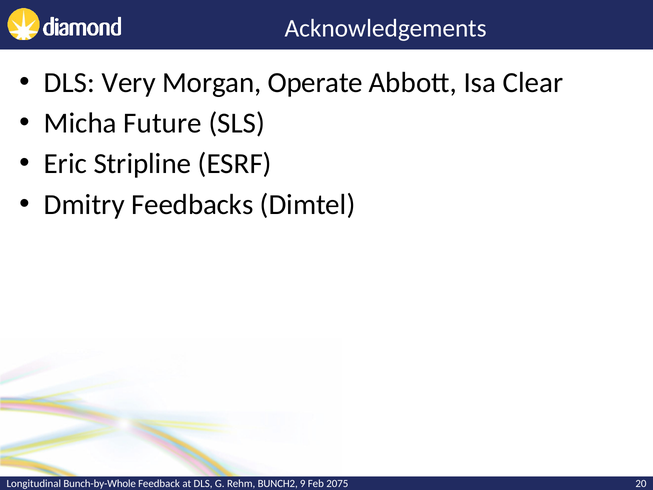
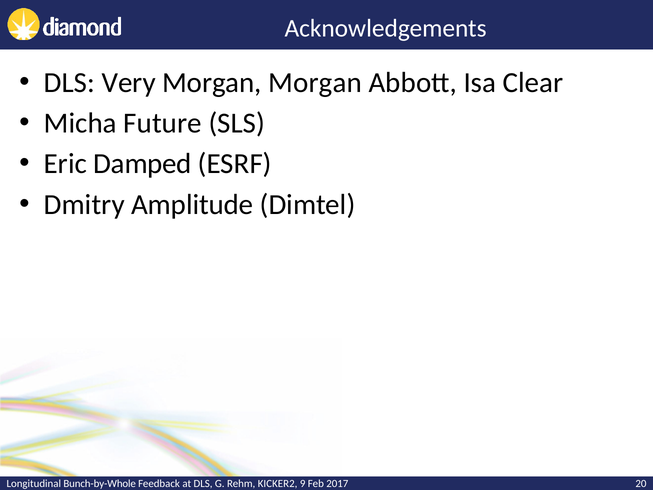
Morgan Operate: Operate -> Morgan (315, 82)
Stripline: Stripline -> Damped (143, 164)
Feedbacks: Feedbacks -> Amplitude (192, 204)
BUNCH2: BUNCH2 -> KICKER2 (278, 484)
2075: 2075 -> 2017 (337, 484)
